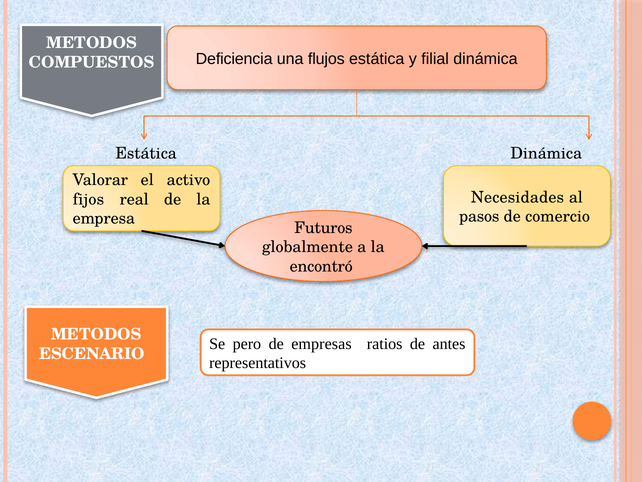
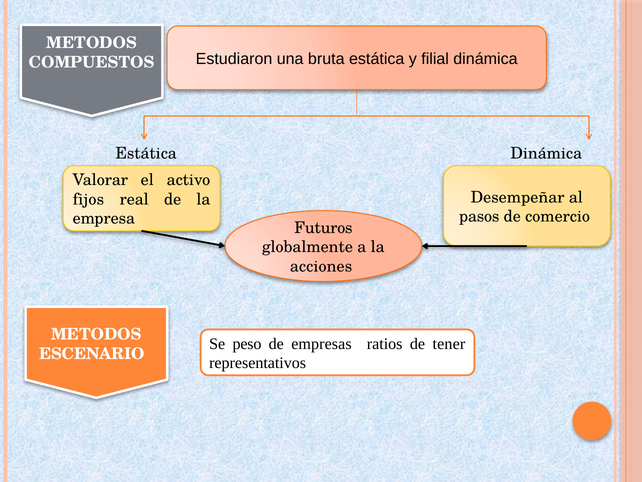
Deficiencia: Deficiencia -> Estudiaron (234, 59)
flujos: flujos -> bruta (326, 59)
Necesidades: Necesidades -> Desempeñar (518, 197)
encontró: encontró -> acciones (321, 266)
pero: pero -> peso (247, 343)
antes: antes -> tener (449, 343)
